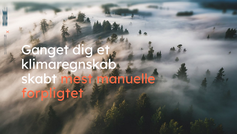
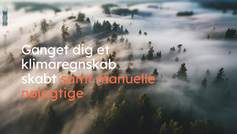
mest: mest -> samt (77, 79)
forpligtet: forpligtet -> nøjagtige (53, 93)
